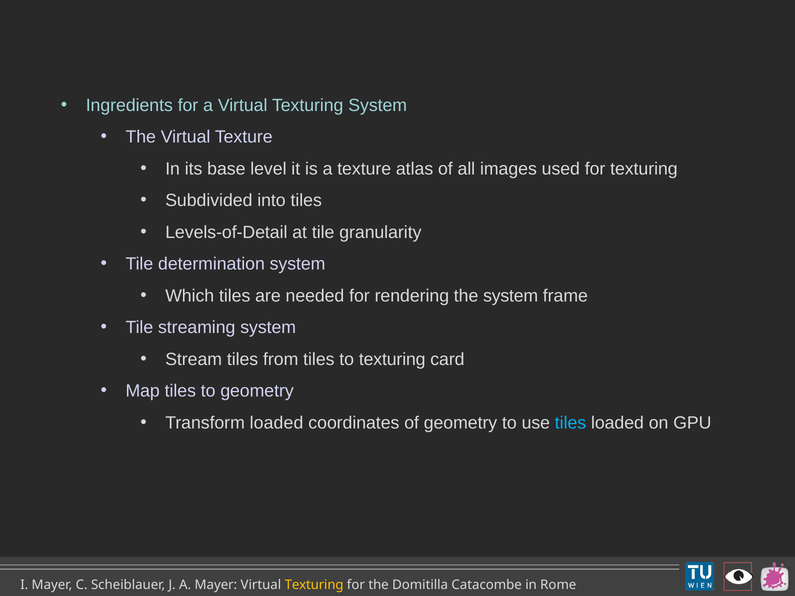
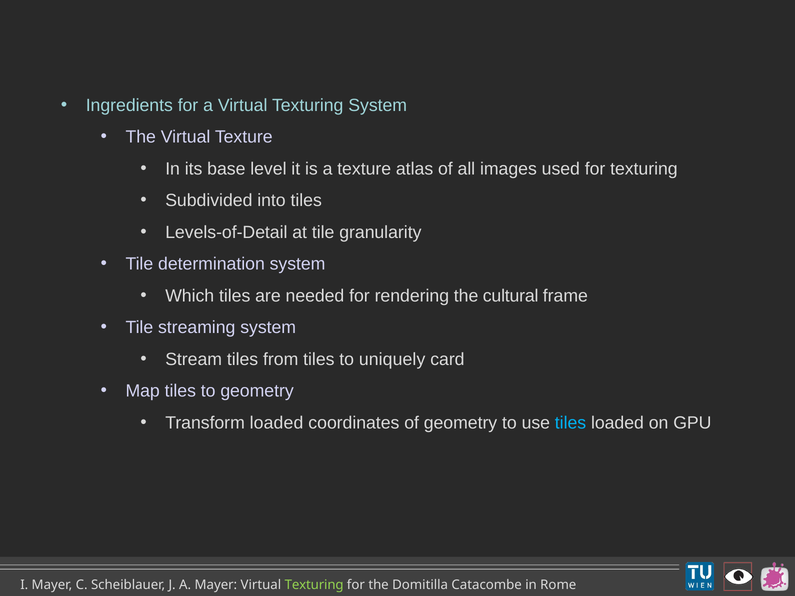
the system: system -> cultural (511, 296)
to texturing: texturing -> uniquely (392, 359)
Texturing colour: yellow -> light green (314, 585)
